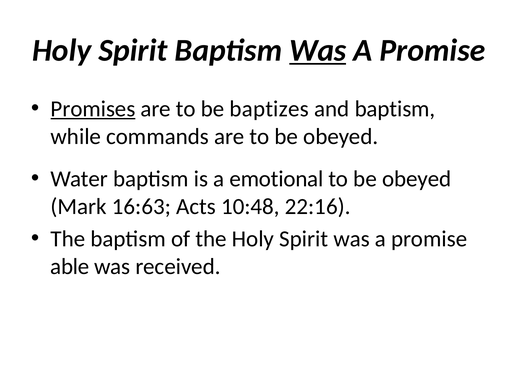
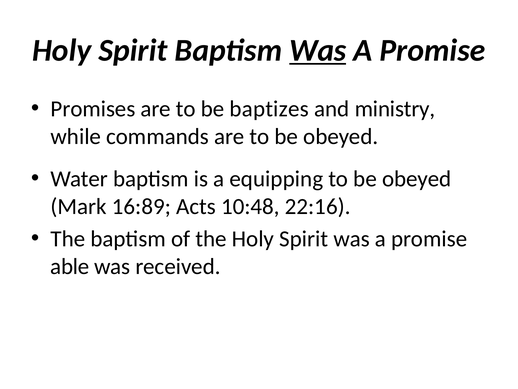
Promises underline: present -> none (93, 109)
and baptism: baptism -> ministry (395, 109)
emotional: emotional -> equipping (276, 179)
16:63: 16:63 -> 16:89 (141, 206)
